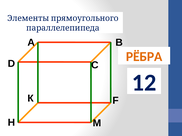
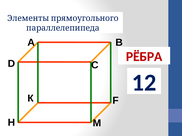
РЁБРА colour: orange -> red (144, 57)
